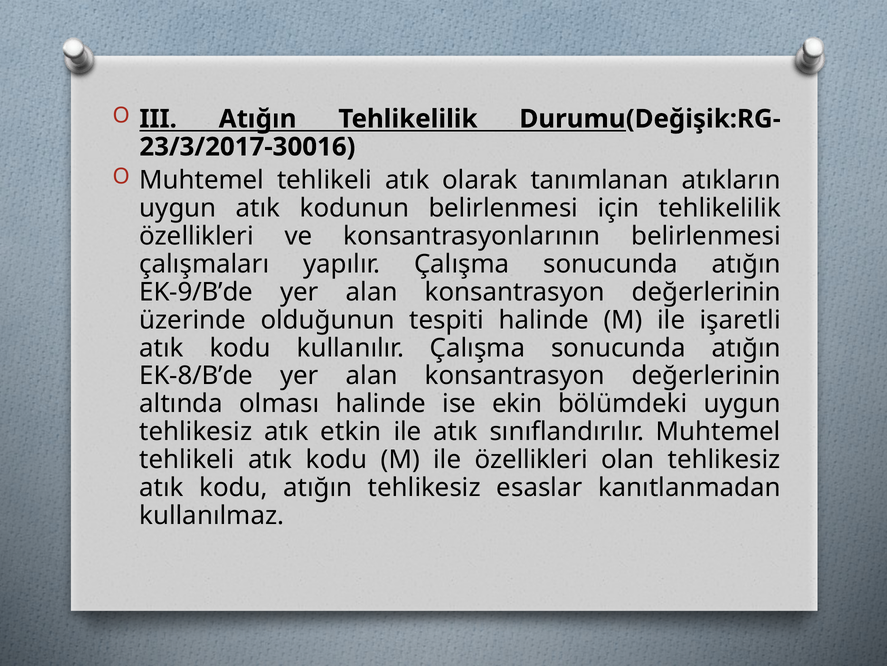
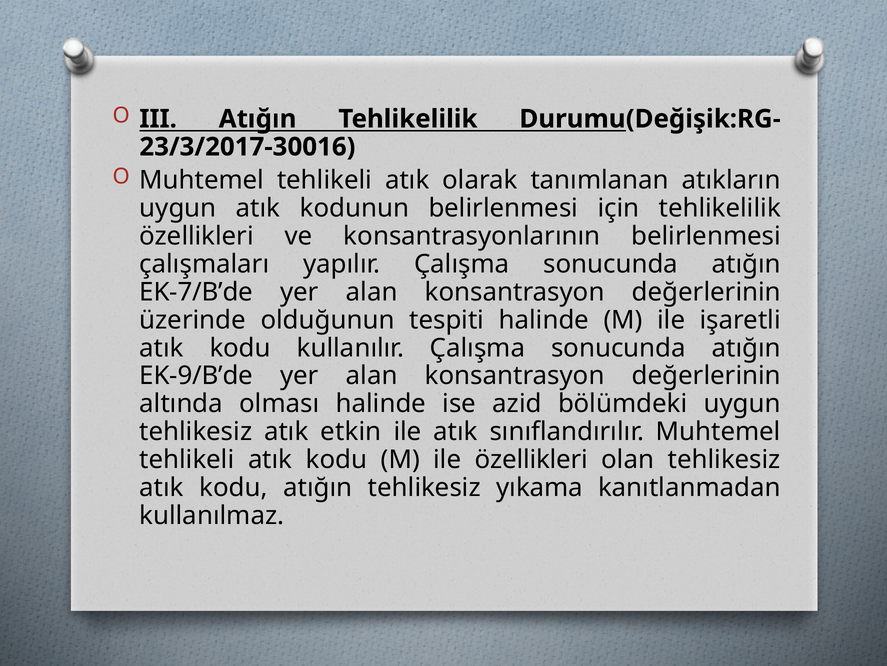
EK-9/B’de: EK-9/B’de -> EK-7/B’de (196, 292)
EK-8/B’de: EK-8/B’de -> EK-9/B’de (196, 376)
ekin: ekin -> azid (517, 403)
esaslar: esaslar -> yıkama (540, 487)
